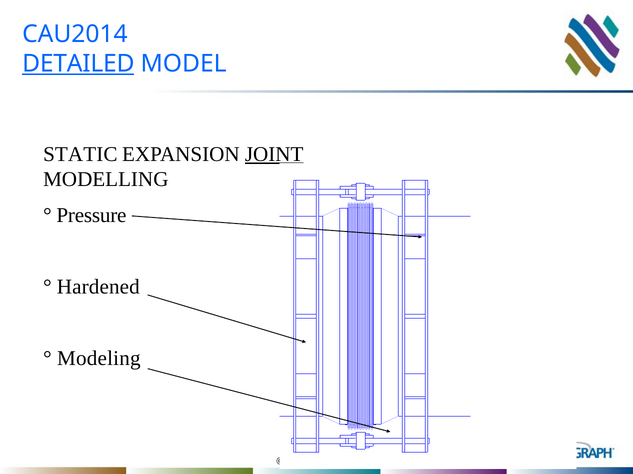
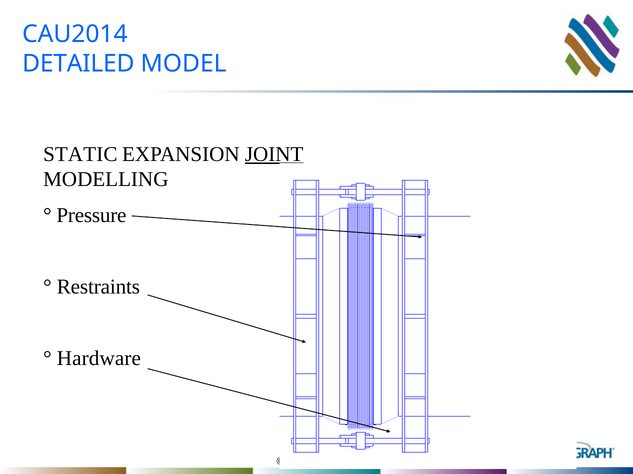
DETAILED underline: present -> none (78, 64)
Hardened: Hardened -> Restraints (98, 287)
Modeling: Modeling -> Hardware (99, 359)
